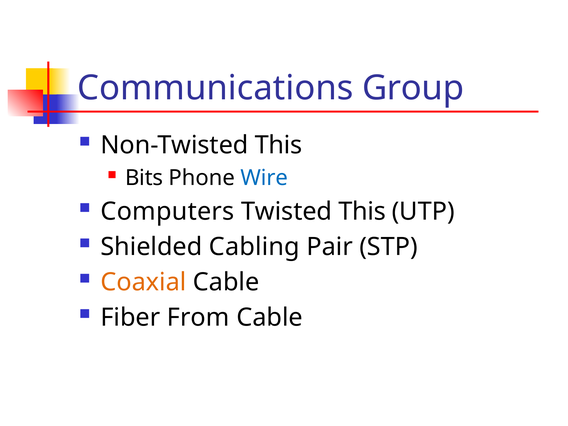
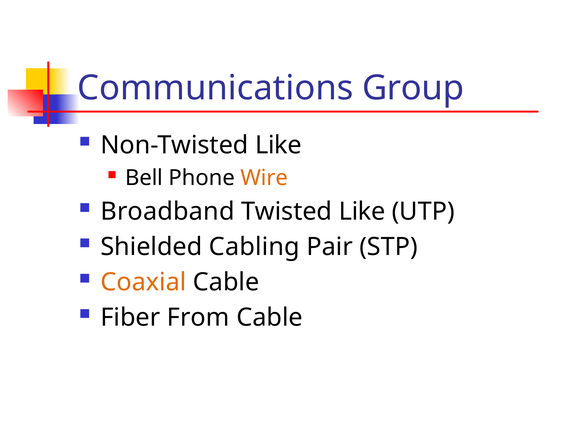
Non-Twisted This: This -> Like (278, 145)
Bits: Bits -> Bell (144, 178)
Wire colour: blue -> orange (264, 178)
Computers: Computers -> Broadband (168, 211)
Twisted This: This -> Like (362, 211)
